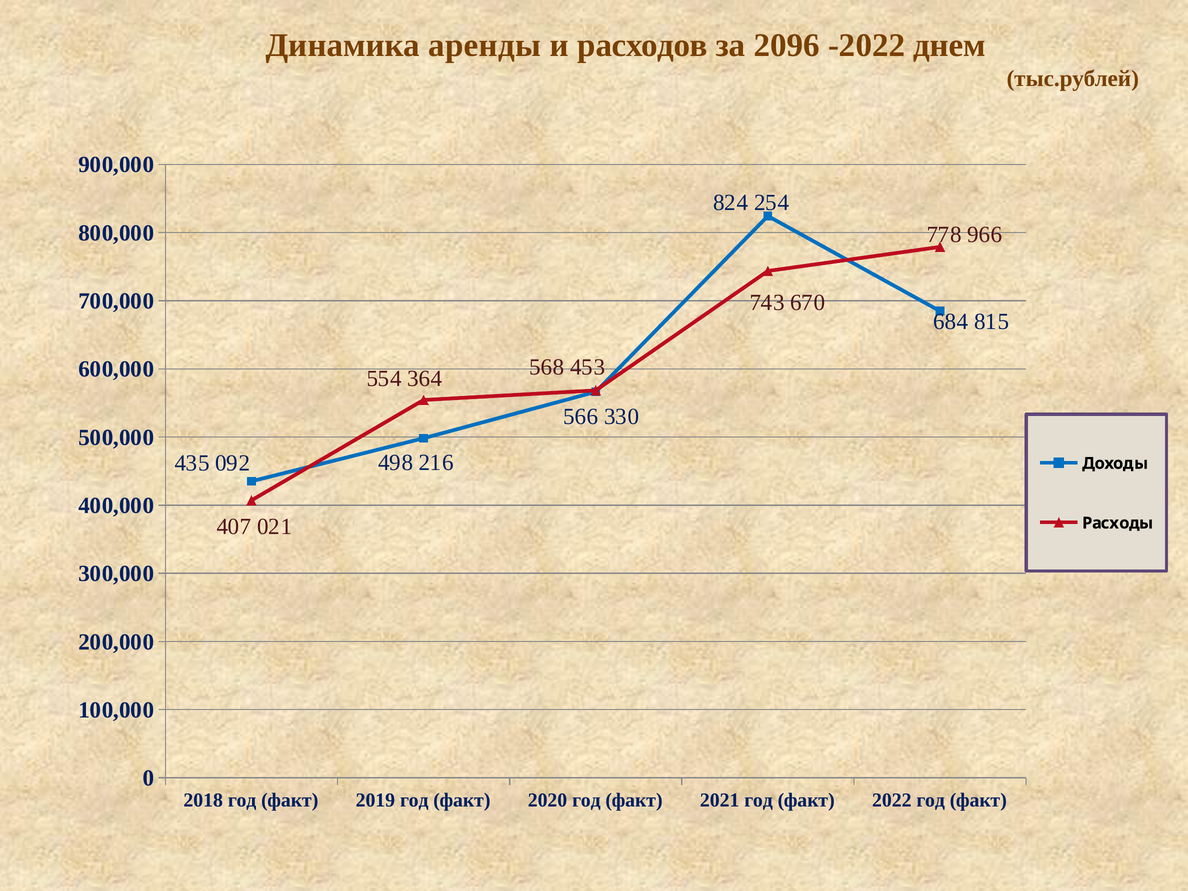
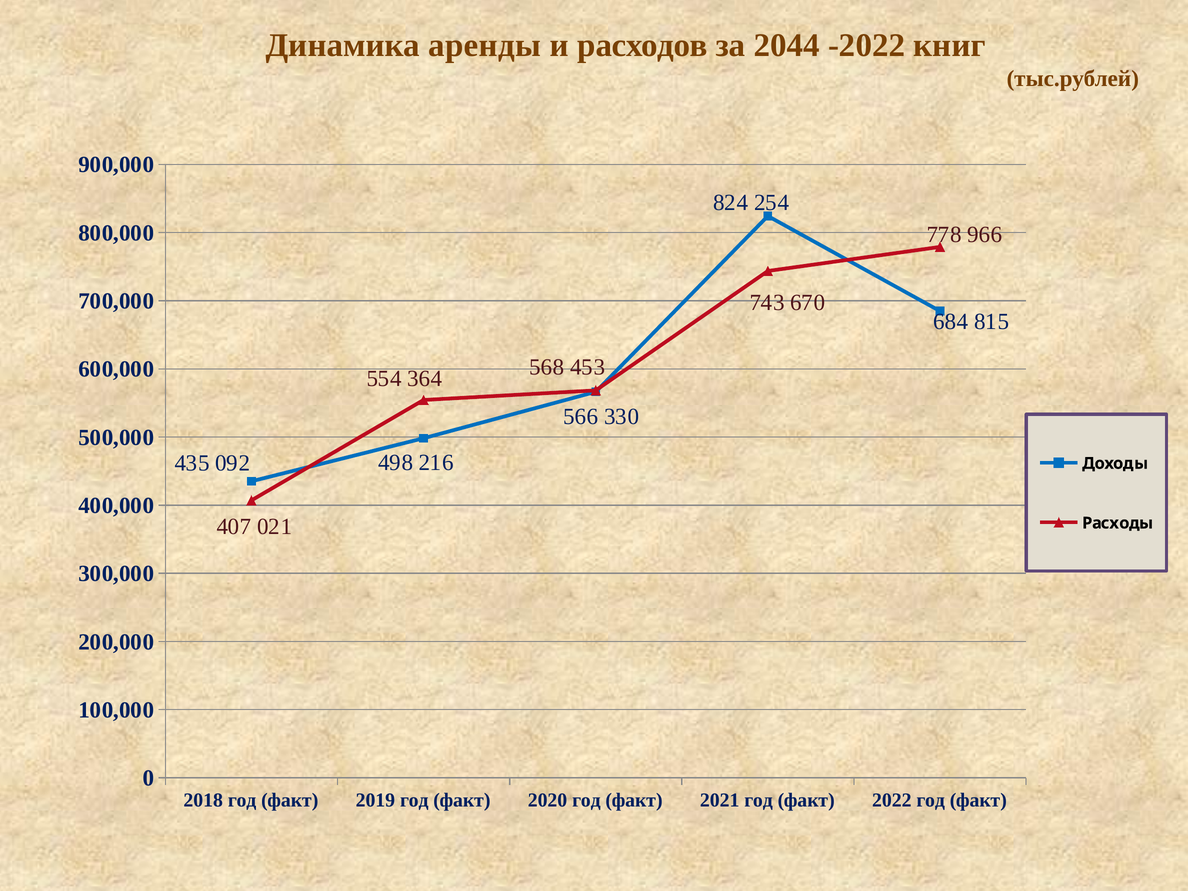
2096: 2096 -> 2044 (787, 45)
днем: днем -> книг (949, 45)
